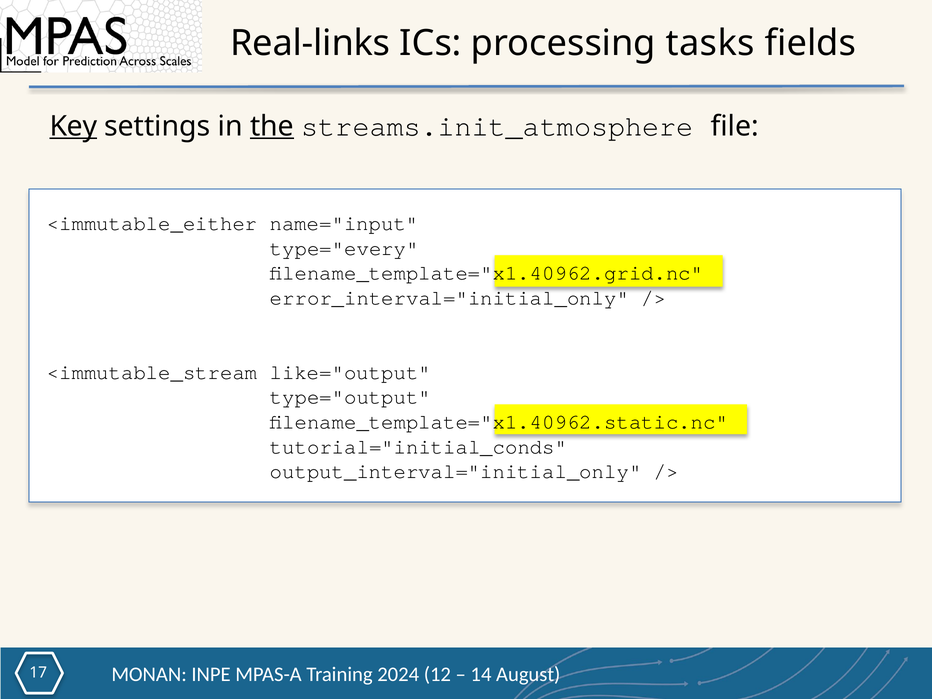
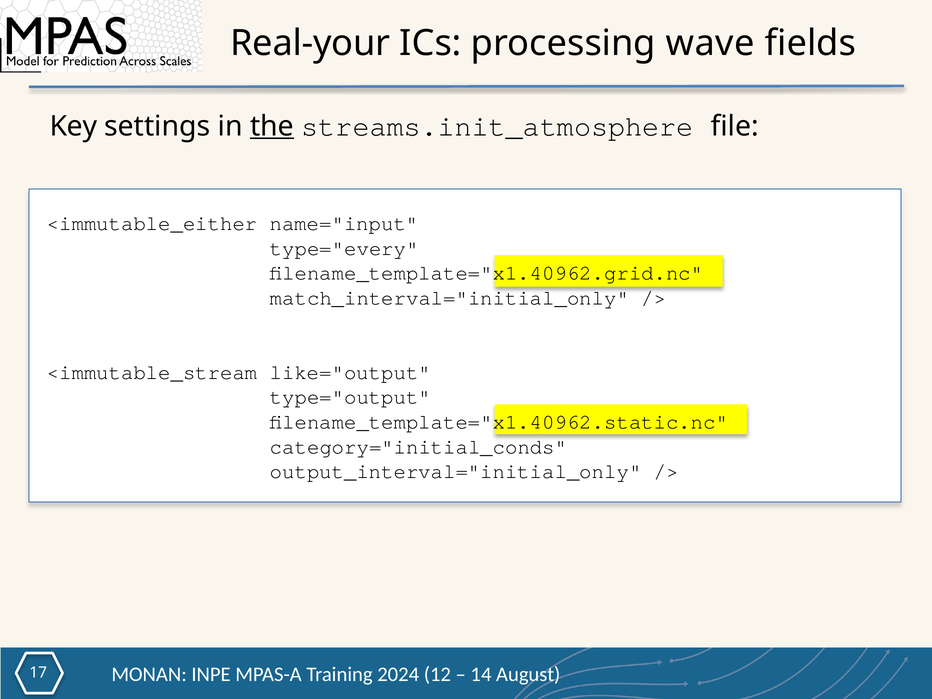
Real-links: Real-links -> Real-your (310, 43)
tasks: tasks -> wave (710, 43)
Key underline: present -> none (73, 126)
error_interval="initial_only: error_interval="initial_only -> match_interval="initial_only (450, 298)
tutorial="initial_conds: tutorial="initial_conds -> category="initial_conds (419, 447)
